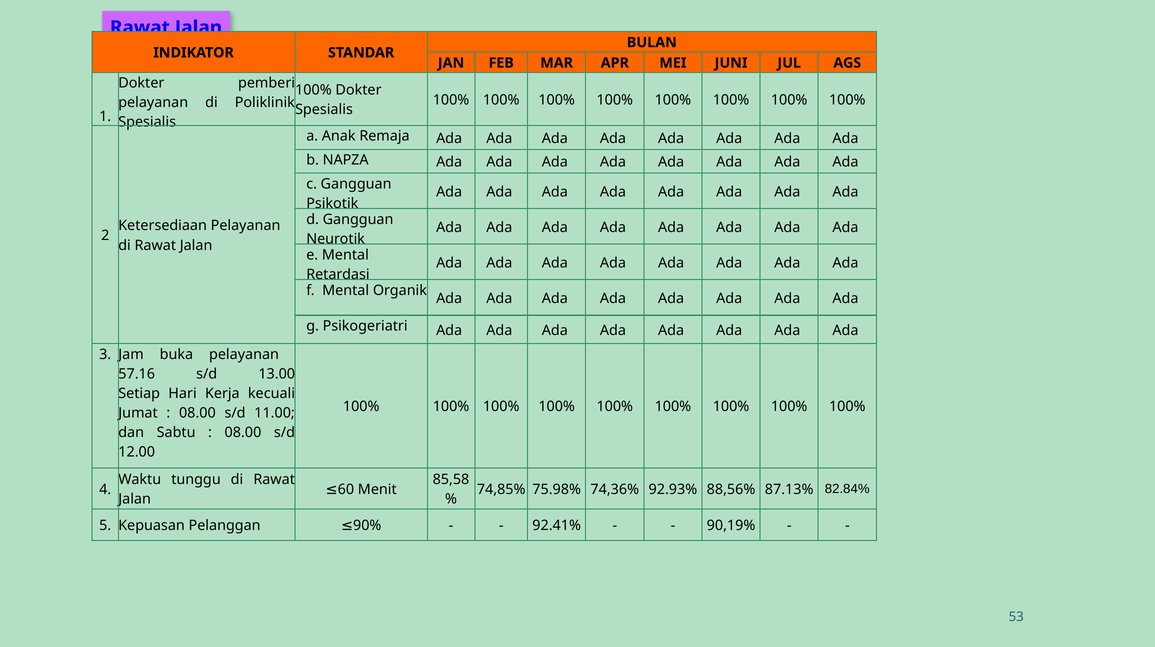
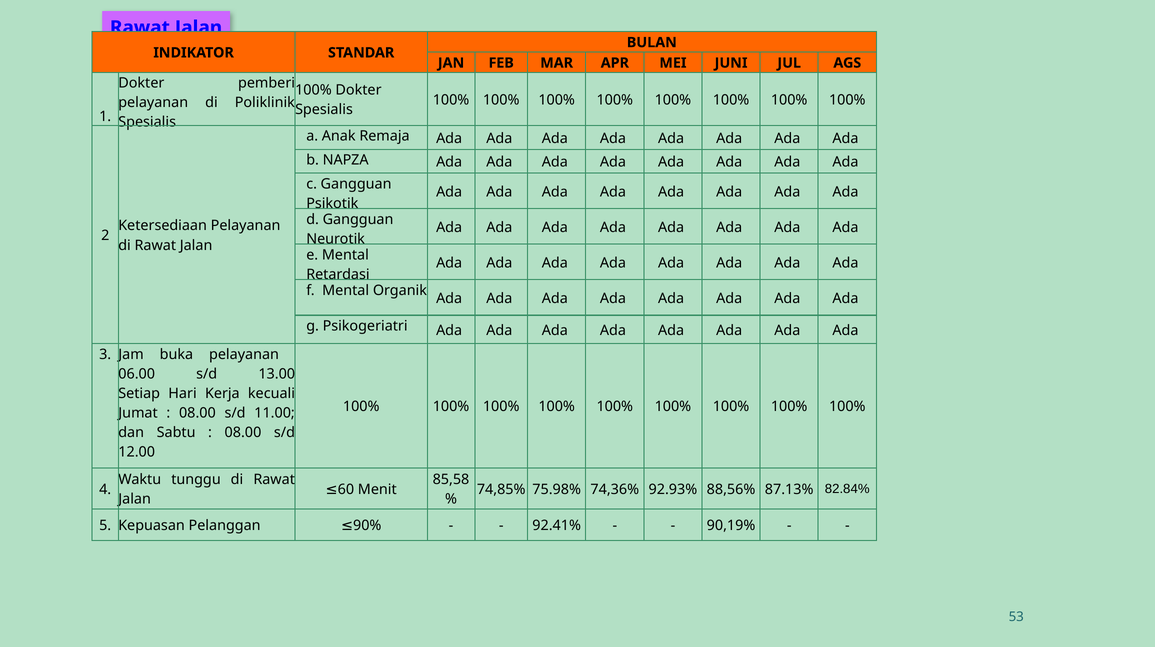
57.16: 57.16 -> 06.00 (137, 374)
